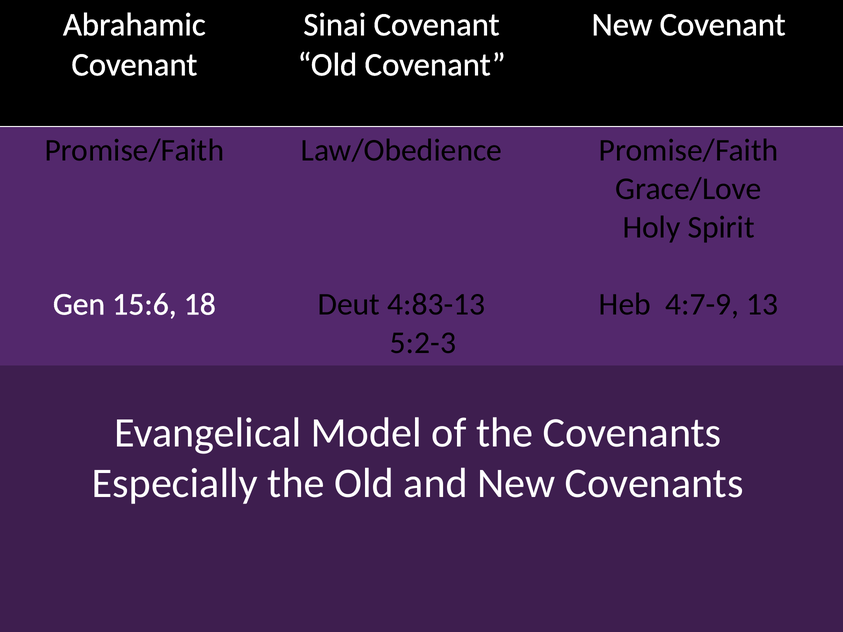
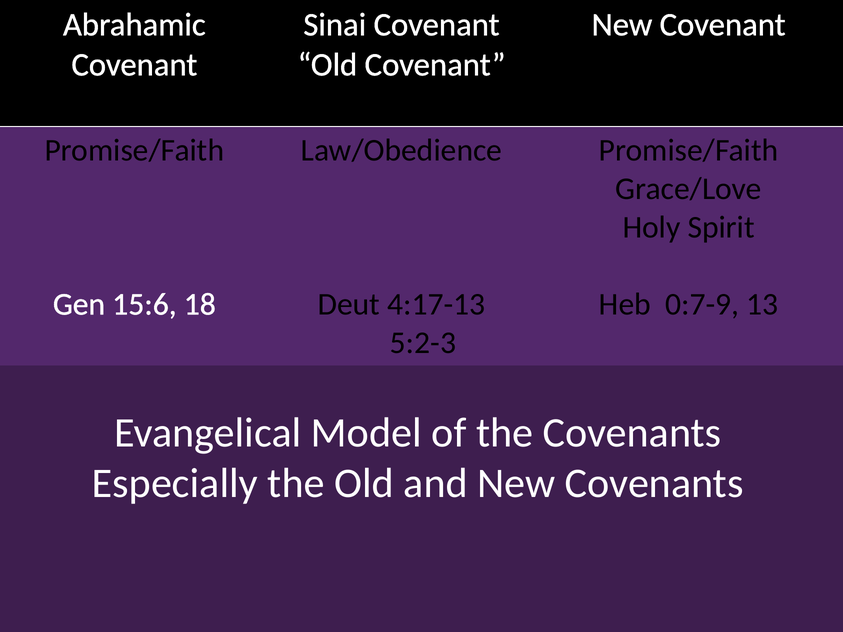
4:83-13: 4:83-13 -> 4:17-13 (436, 304)
4:7-9: 4:7-9 -> 0:7-9 (702, 304)
